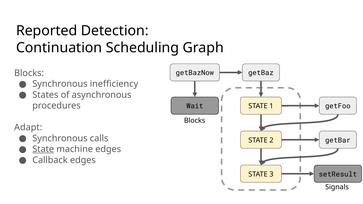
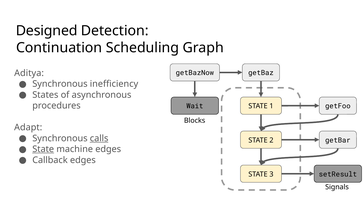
Reported: Reported -> Designed (47, 31)
Blocks: Blocks -> Aditya (29, 73)
calls underline: none -> present (99, 138)
